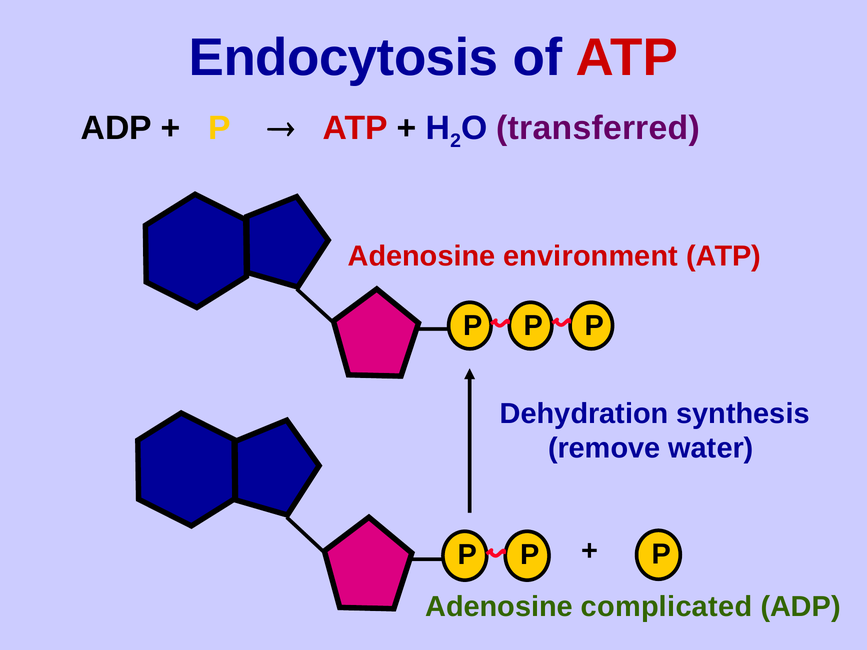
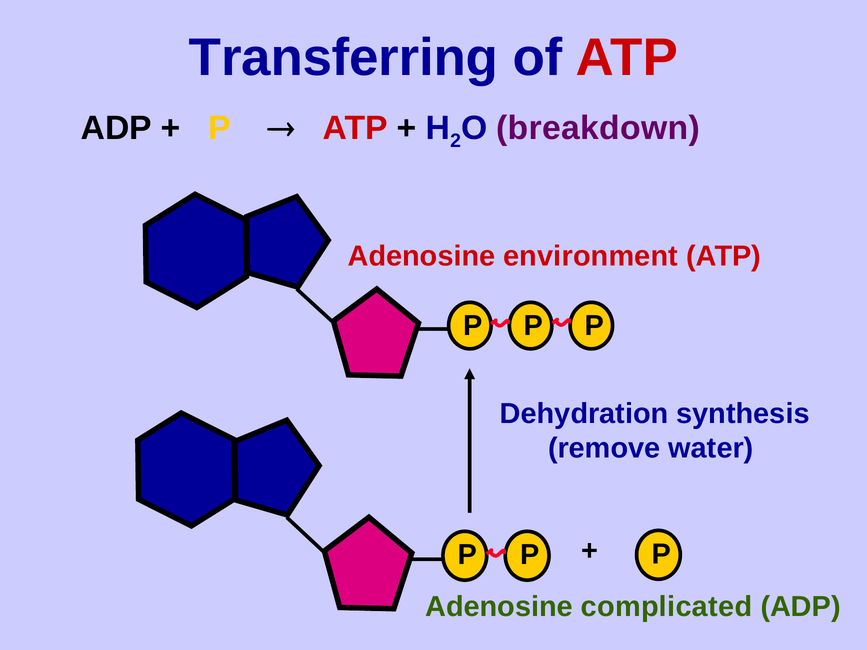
Endocytosis: Endocytosis -> Transferring (343, 58)
transferred: transferred -> breakdown (598, 128)
